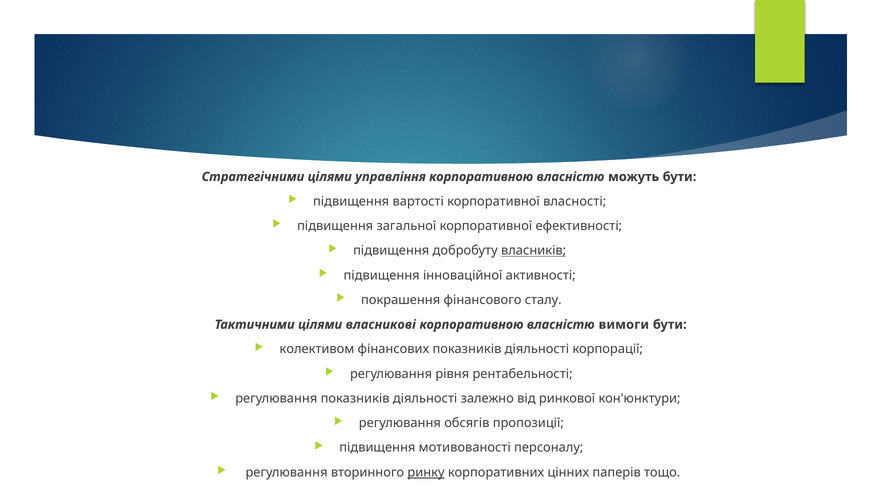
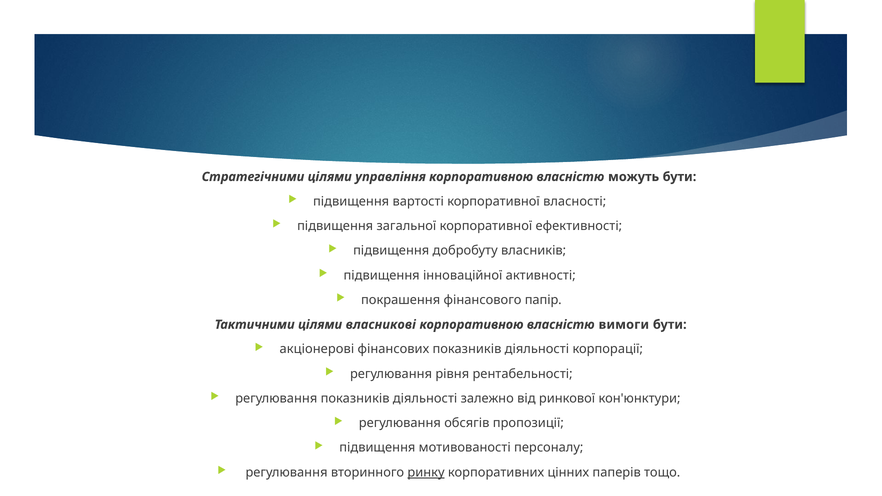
власників underline: present -> none (534, 251)
сталу: сталу -> папір (543, 300)
колективом: колективом -> акціонерові (317, 349)
